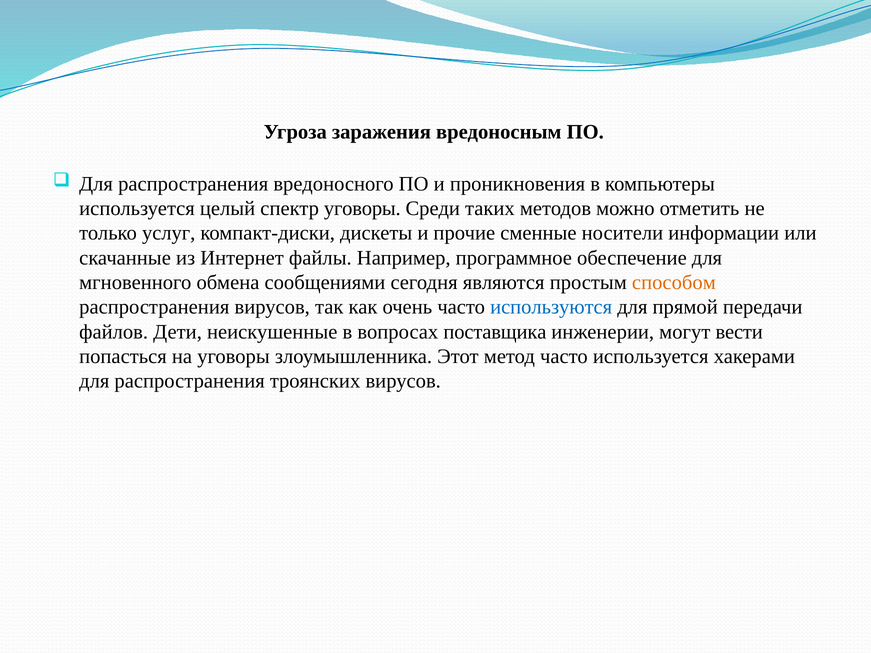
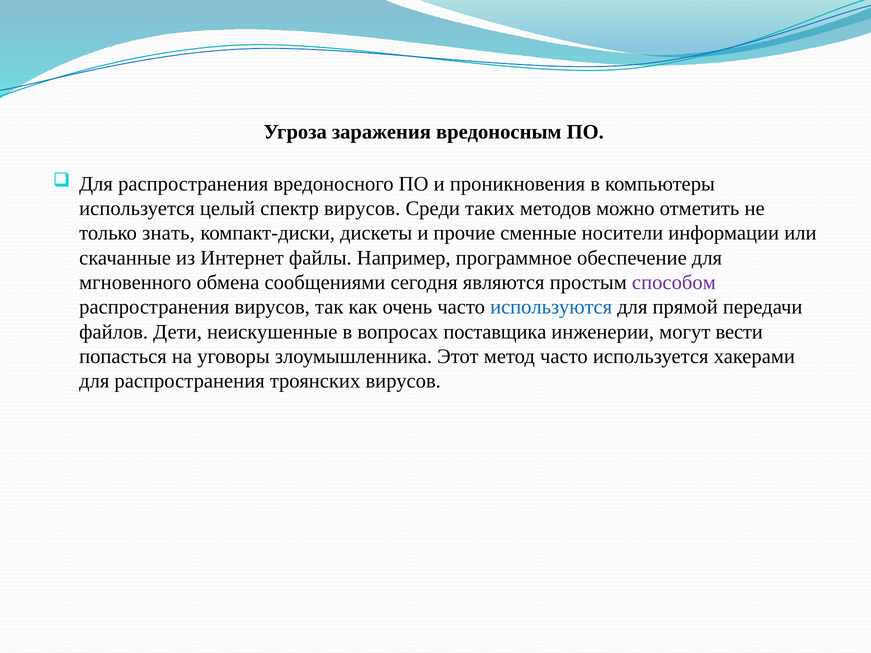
спектр уговоры: уговоры -> вирусов (362, 209)
услуг: услуг -> знать (169, 233)
способом colour: orange -> purple (674, 283)
